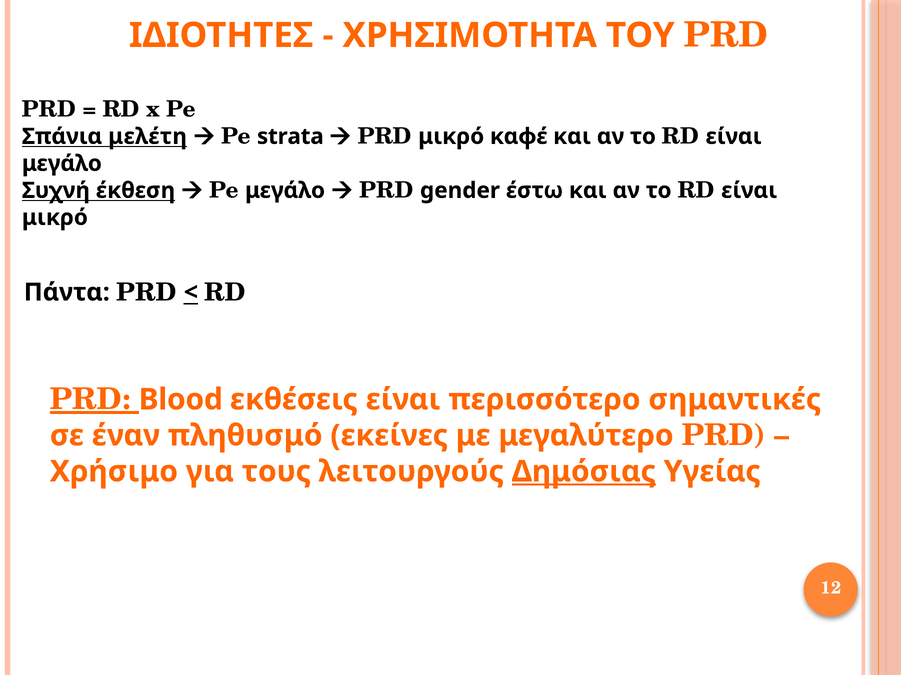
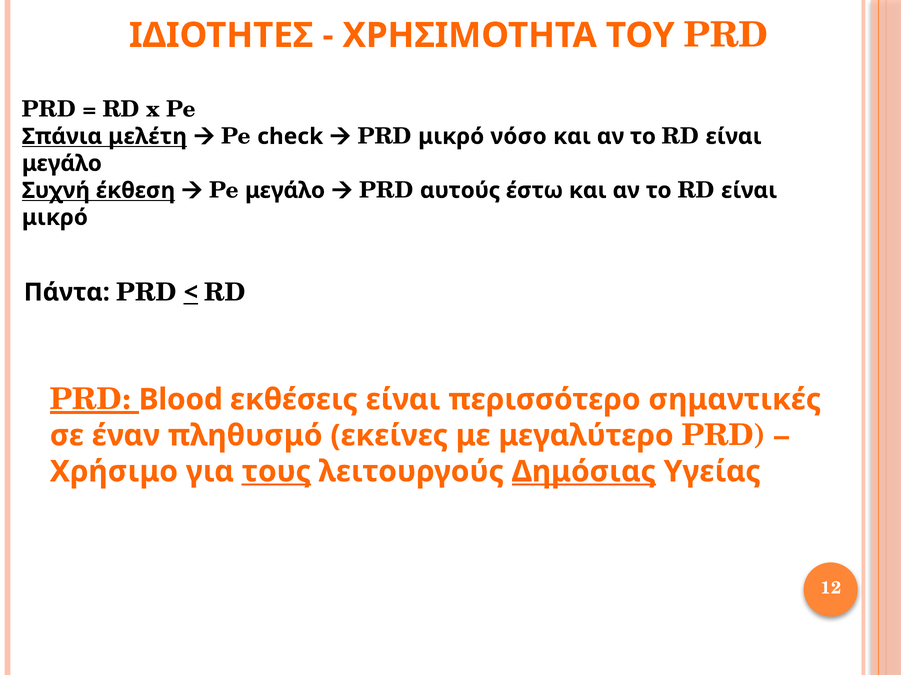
strata: strata -> check (290, 137)
καφέ: καφέ -> νόσο (519, 137)
gender: gender -> αυτούς (460, 191)
τους underline: none -> present (276, 472)
